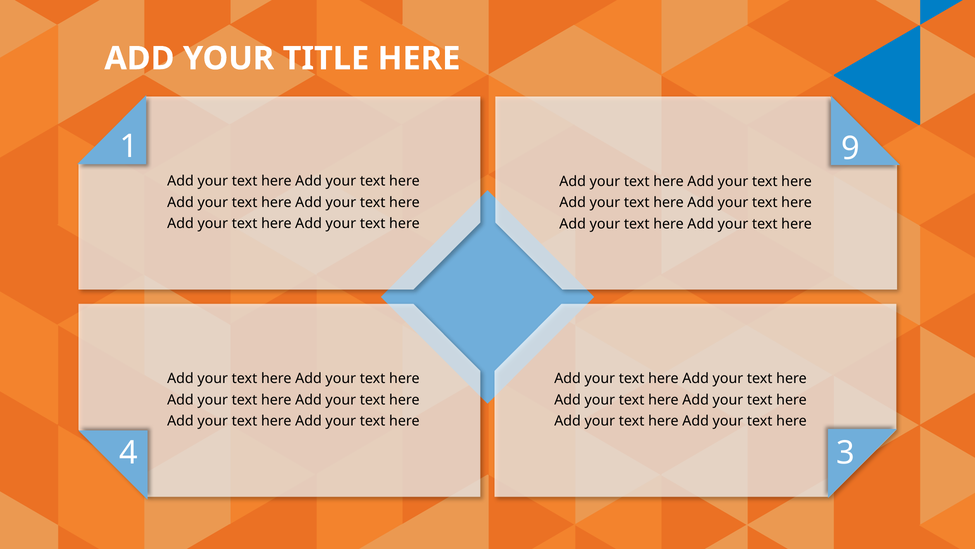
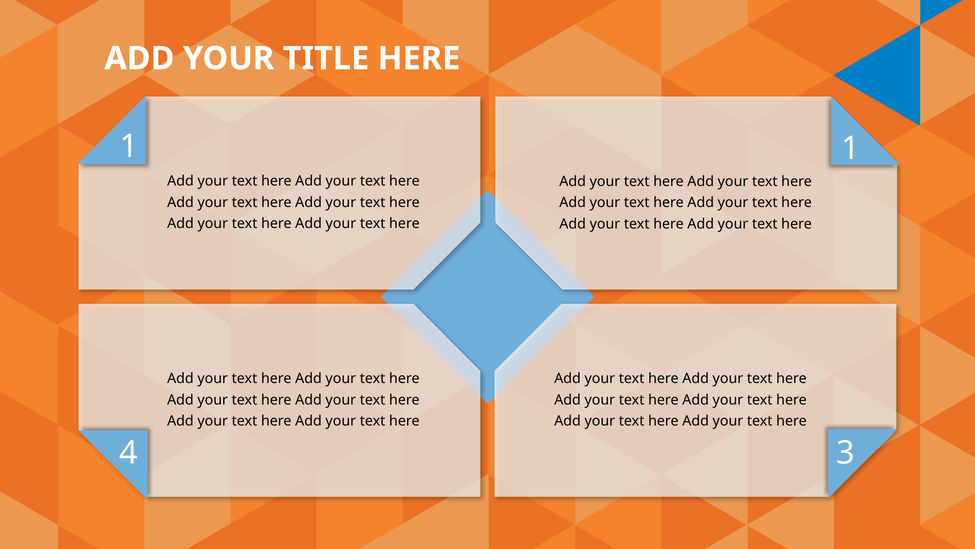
1 9: 9 -> 1 (851, 148)
